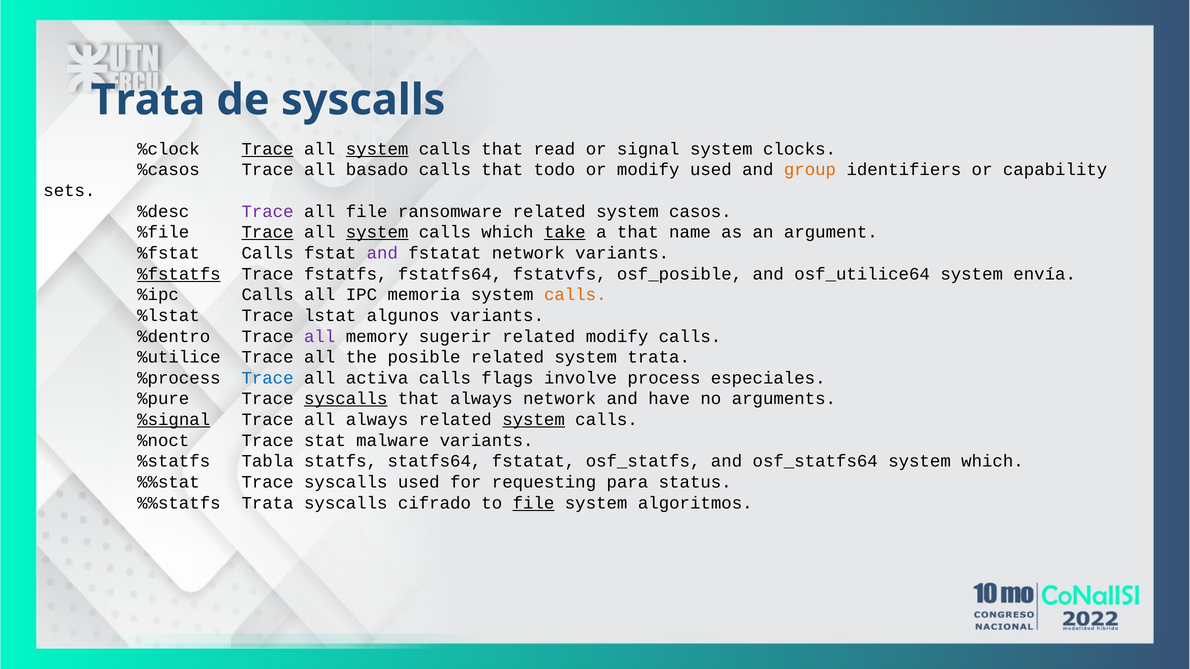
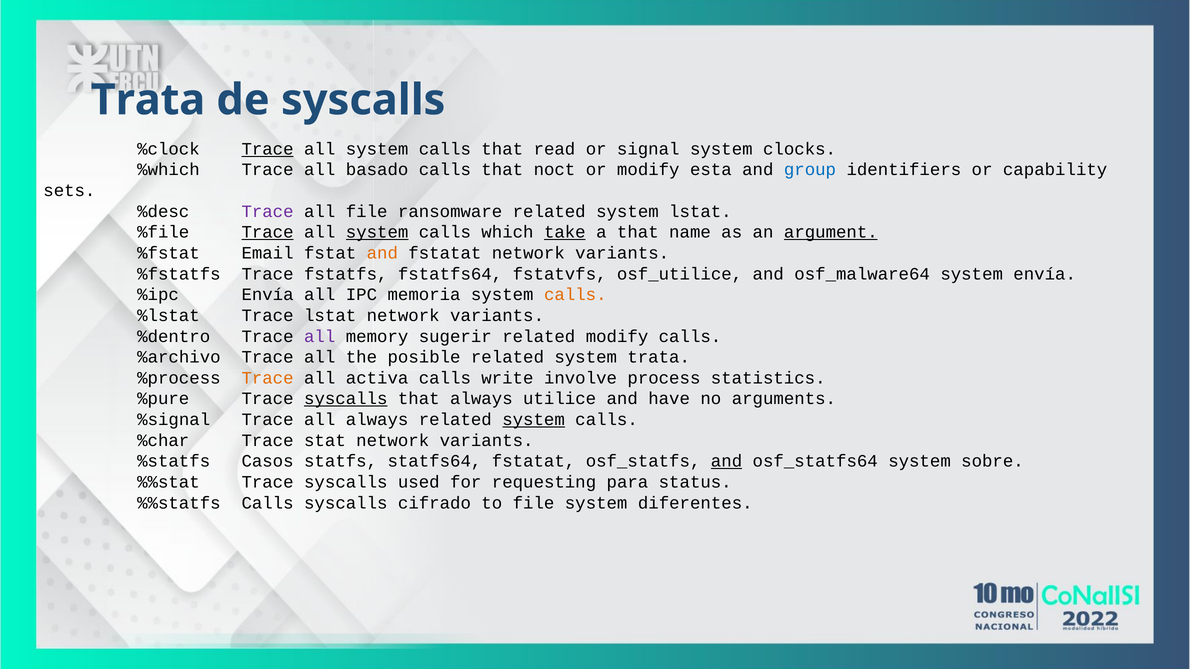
system underline: present -> none (377, 149)
%casos: %casos -> %which (168, 170)
todo: todo -> noct (554, 170)
modify used: used -> esta (711, 170)
group colour: orange -> blue (810, 170)
system casos: casos -> lstat (700, 211)
argument underline: none -> present (831, 232)
%fstat Calls: Calls -> Email (268, 253)
and colour: purple -> orange (382, 253)
%fstatfs underline: present -> none (179, 274)
osf_posible: osf_posible -> osf_utilice (680, 274)
osf_utilice64: osf_utilice64 -> osf_malware64 (862, 274)
%ipc Calls: Calls -> Envía (268, 295)
lstat algunos: algunos -> network (403, 316)
%utilice: %utilice -> %archivo (179, 357)
Trace colour: blue -> orange (268, 378)
flags: flags -> write (507, 378)
especiales: especiales -> statistics (768, 378)
always network: network -> utilice (560, 399)
%signal underline: present -> none (174, 420)
%noct: %noct -> %char (163, 441)
stat malware: malware -> network (393, 441)
Tabla: Tabla -> Casos (268, 461)
and underline: none -> present (727, 461)
system which: which -> sobre (992, 461)
%%statfs Trata: Trata -> Calls (268, 503)
file underline: present -> none (534, 503)
algoritmos: algoritmos -> diferentes (695, 503)
